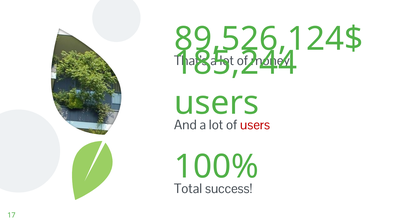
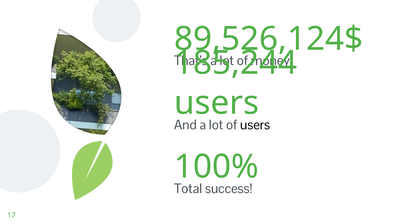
users colour: red -> black (255, 125)
